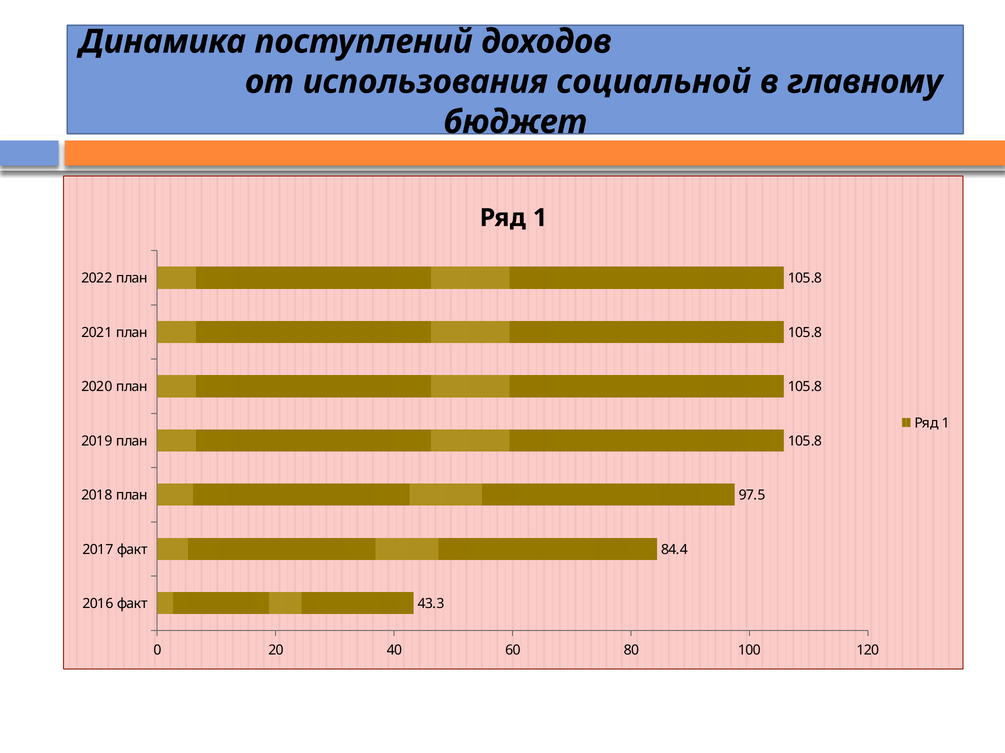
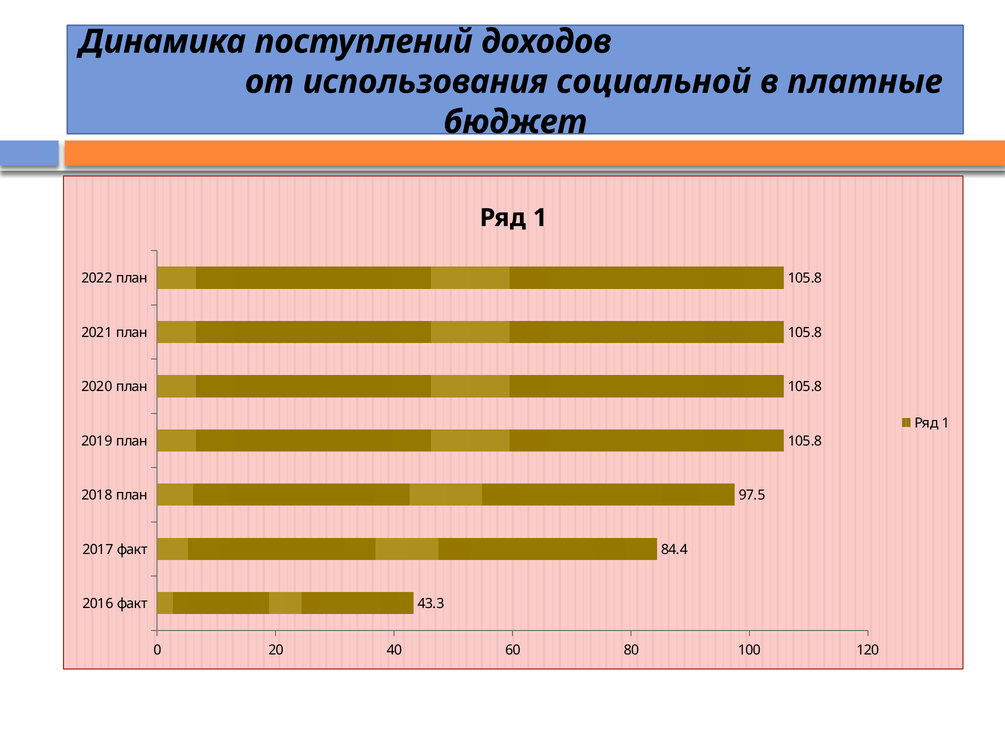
главному: главному -> платные (865, 82)
